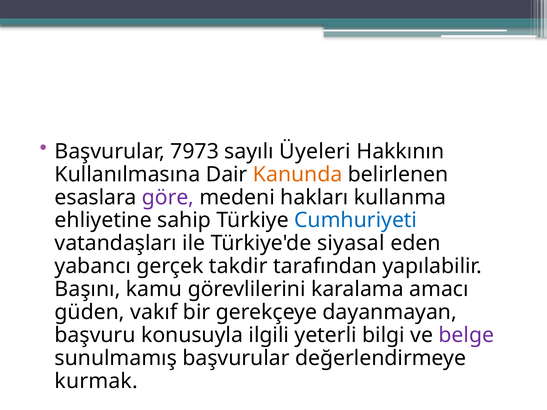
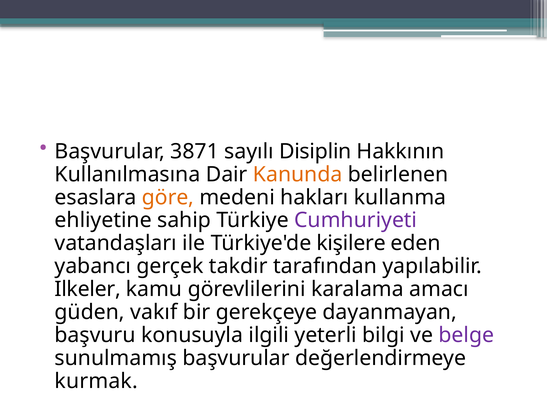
7973: 7973 -> 3871 (195, 152)
Üyeleri: Üyeleri -> Disiplin (315, 152)
göre colour: purple -> orange (168, 197)
Cumhuriyeti colour: blue -> purple (356, 220)
siyasal: siyasal -> kişilere (351, 243)
Başını: Başını -> Ilkeler (88, 289)
